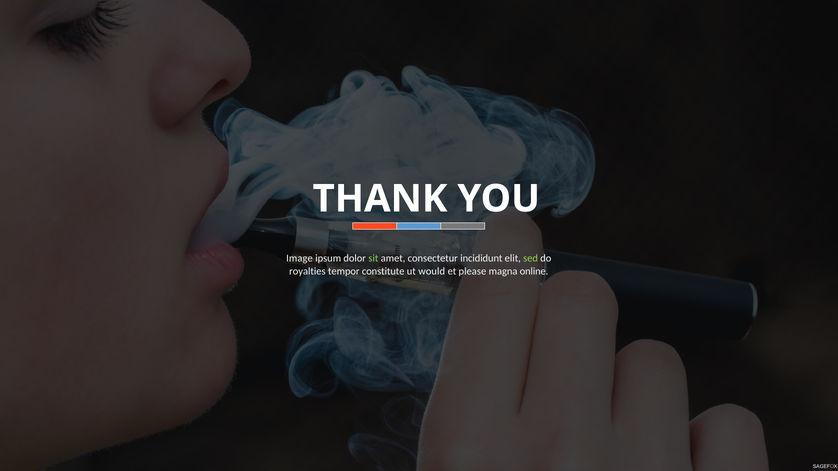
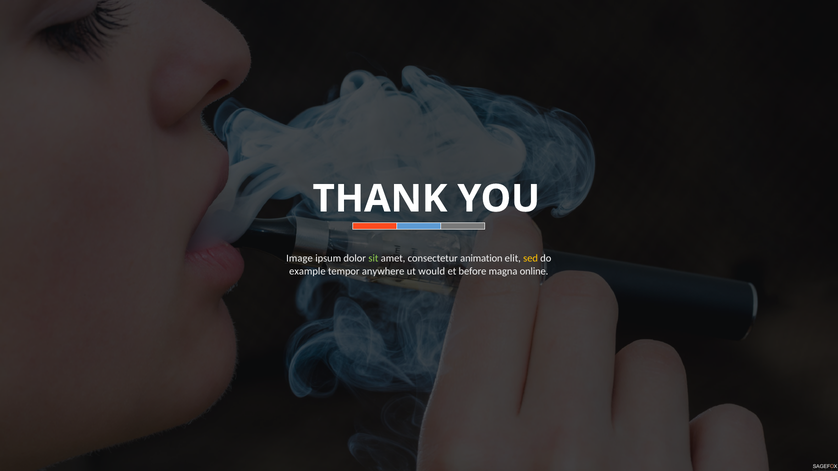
incididunt: incididunt -> animation (481, 259)
sed colour: light green -> yellow (531, 259)
royalties: royalties -> example (307, 271)
constitute: constitute -> anywhere (383, 271)
please: please -> before (473, 271)
